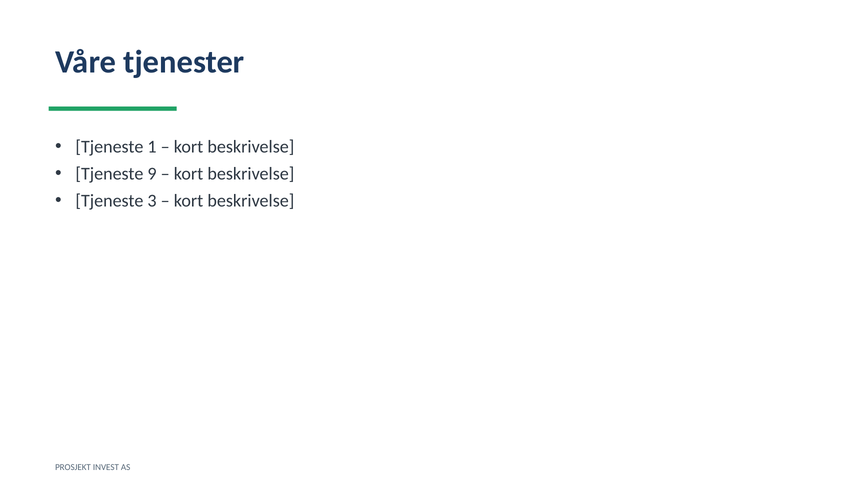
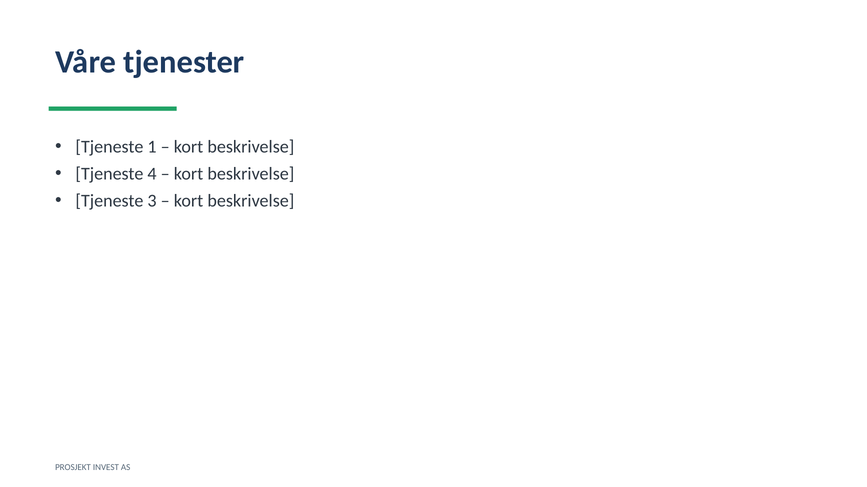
9: 9 -> 4 (152, 174)
